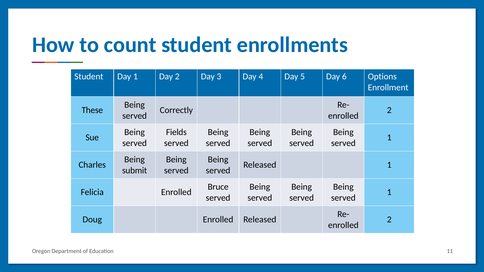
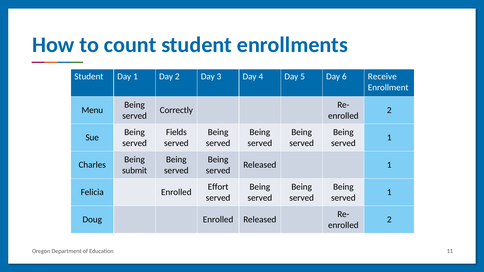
Options: Options -> Receive (382, 77)
These: These -> Menu (92, 110)
Bruce: Bruce -> Effort (218, 187)
